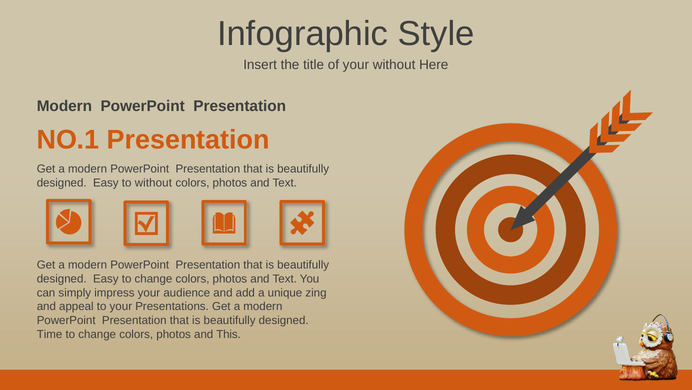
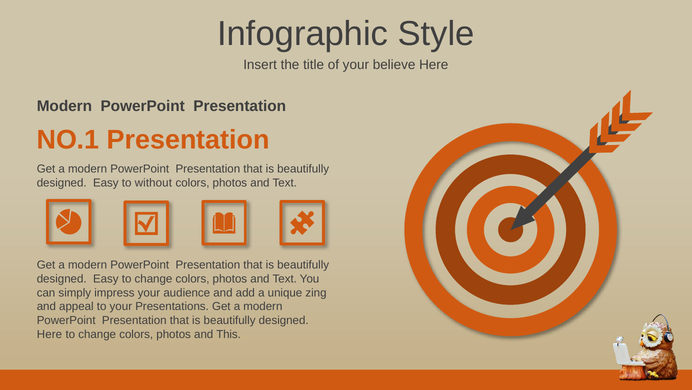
your without: without -> believe (394, 65)
Time: Time -> Here (49, 334)
